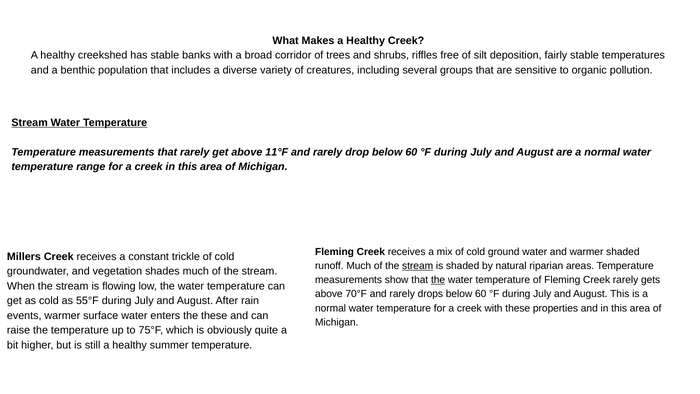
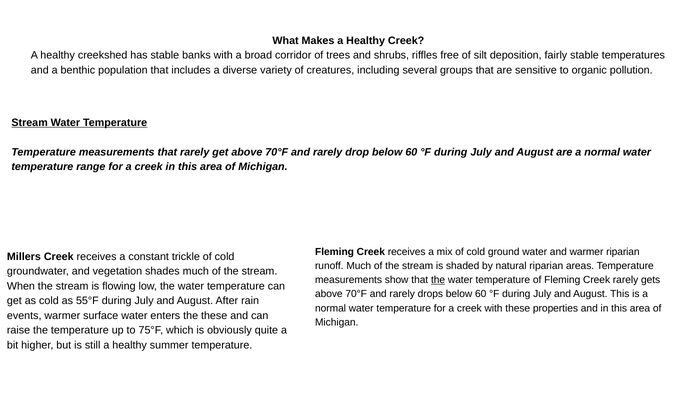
get above 11°F: 11°F -> 70°F (277, 152)
warmer shaded: shaded -> riparian (623, 252)
stream underline: present -> none (418, 266)
